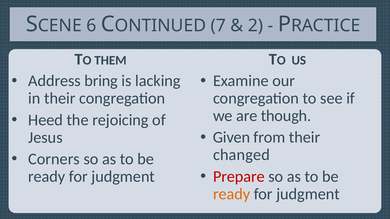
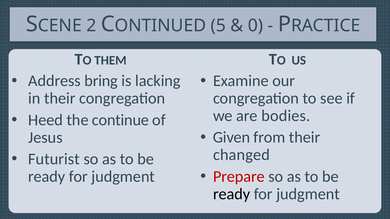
6: 6 -> 2 (91, 26)
7: 7 -> 5 (218, 26)
2: 2 -> 0 (255, 26)
though: though -> bodies (286, 116)
rejoicing: rejoicing -> continue (120, 120)
Corners: Corners -> Futurist (54, 159)
ready colour: orange -> black (232, 194)
